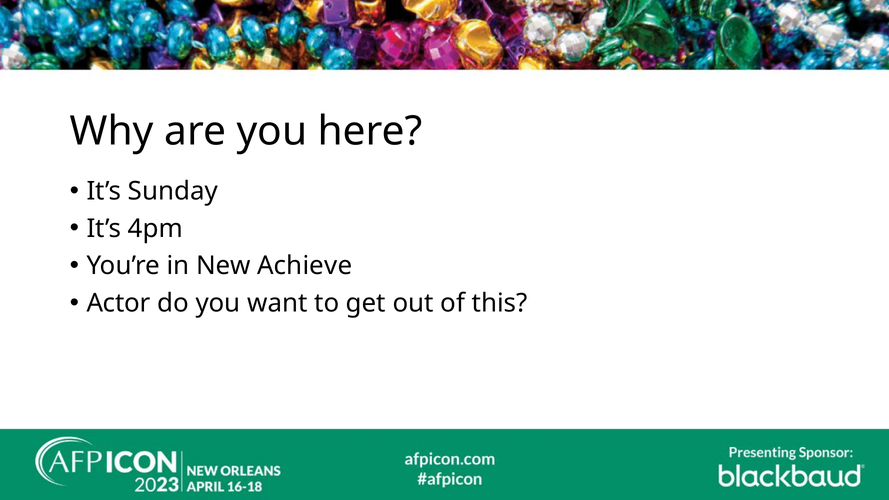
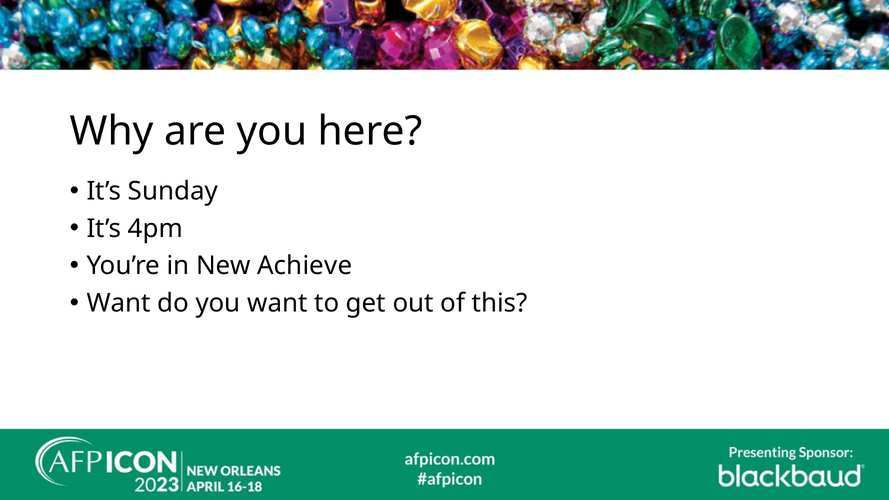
Actor: Actor -> Want (119, 303)
